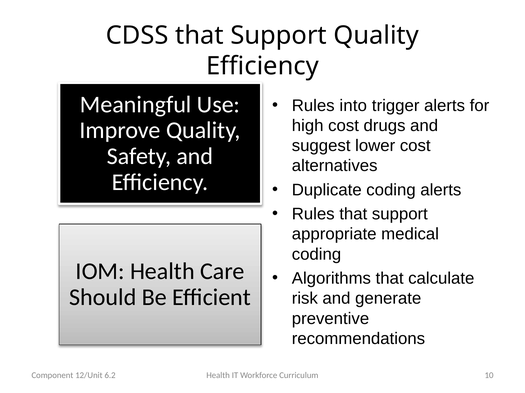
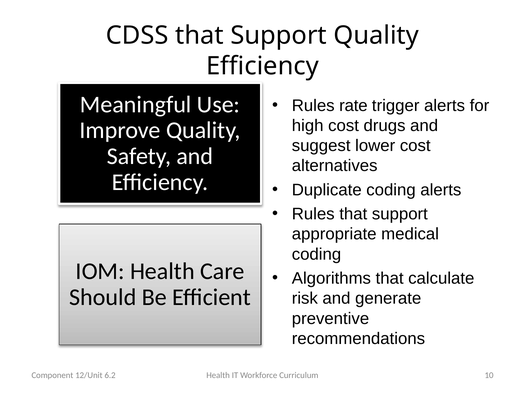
into: into -> rate (353, 106)
